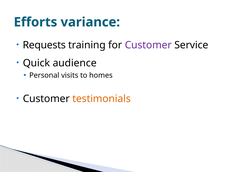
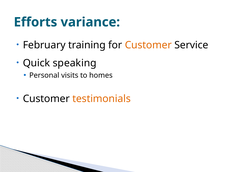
Requests: Requests -> February (44, 45)
Customer colour: purple -> orange (148, 45)
audience: audience -> speaking (75, 63)
